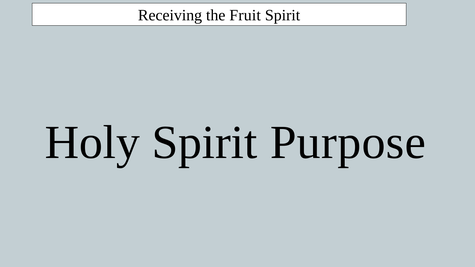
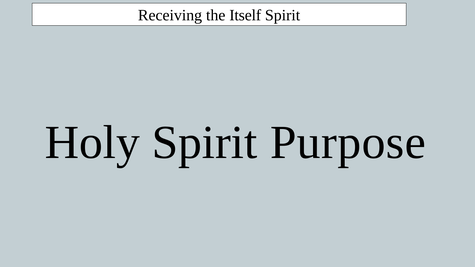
Fruit: Fruit -> Itself (245, 15)
